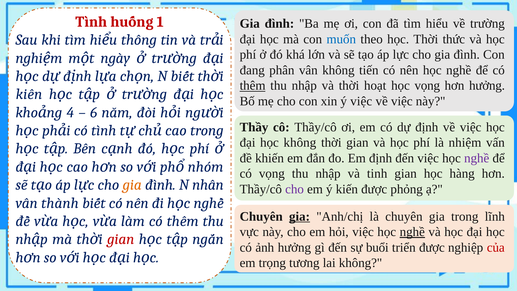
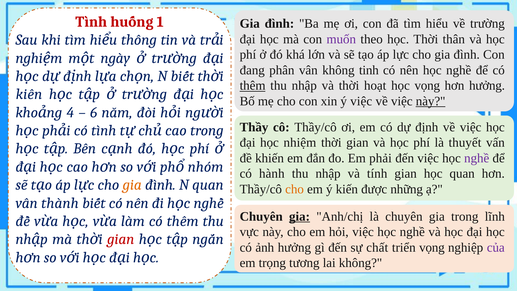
muốn colour: blue -> purple (341, 39)
thức: thức -> thân (454, 39)
tiến: tiến -> tinh (369, 70)
này underline: none -> present (431, 101)
học không: không -> nhiệm (300, 143)
nhiệm: nhiệm -> thuyết (465, 143)
Em định: định -> phải (381, 158)
có vọng: vọng -> hành (272, 174)
tinh: tinh -> tính (377, 174)
học hàng: hàng -> quan (462, 174)
N nhân: nhân -> quan (208, 185)
cho colour: purple -> orange (295, 189)
phỏng: phỏng -> những (407, 189)
nghề underline: present -> none (412, 232)
buổi: buổi -> chất (377, 247)
triển được: được -> vọng (432, 247)
của colour: red -> purple (496, 247)
